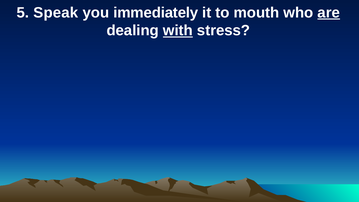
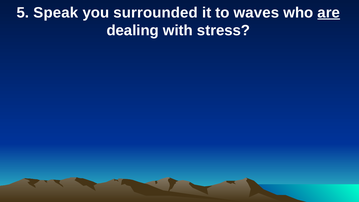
immediately: immediately -> surrounded (156, 13)
mouth: mouth -> waves (256, 13)
with underline: present -> none (178, 31)
